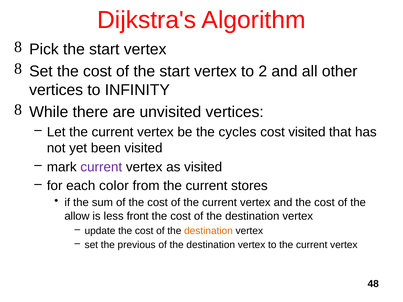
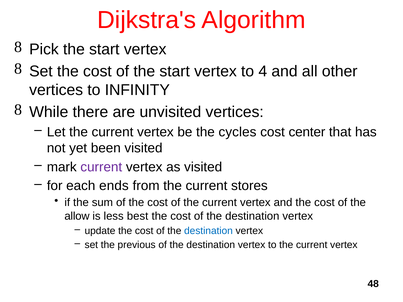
2: 2 -> 4 (263, 71)
cost visited: visited -> center (307, 132)
color: color -> ends (114, 186)
front: front -> best (138, 216)
destination colour: orange -> blue (208, 231)
